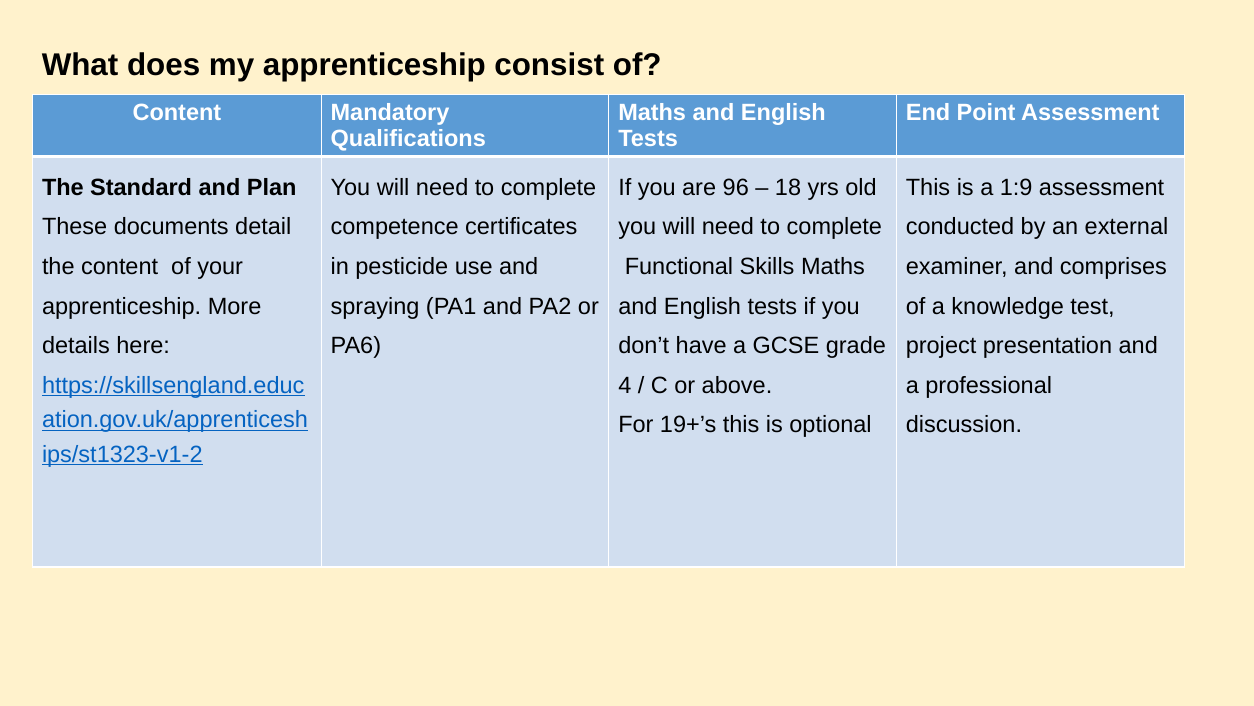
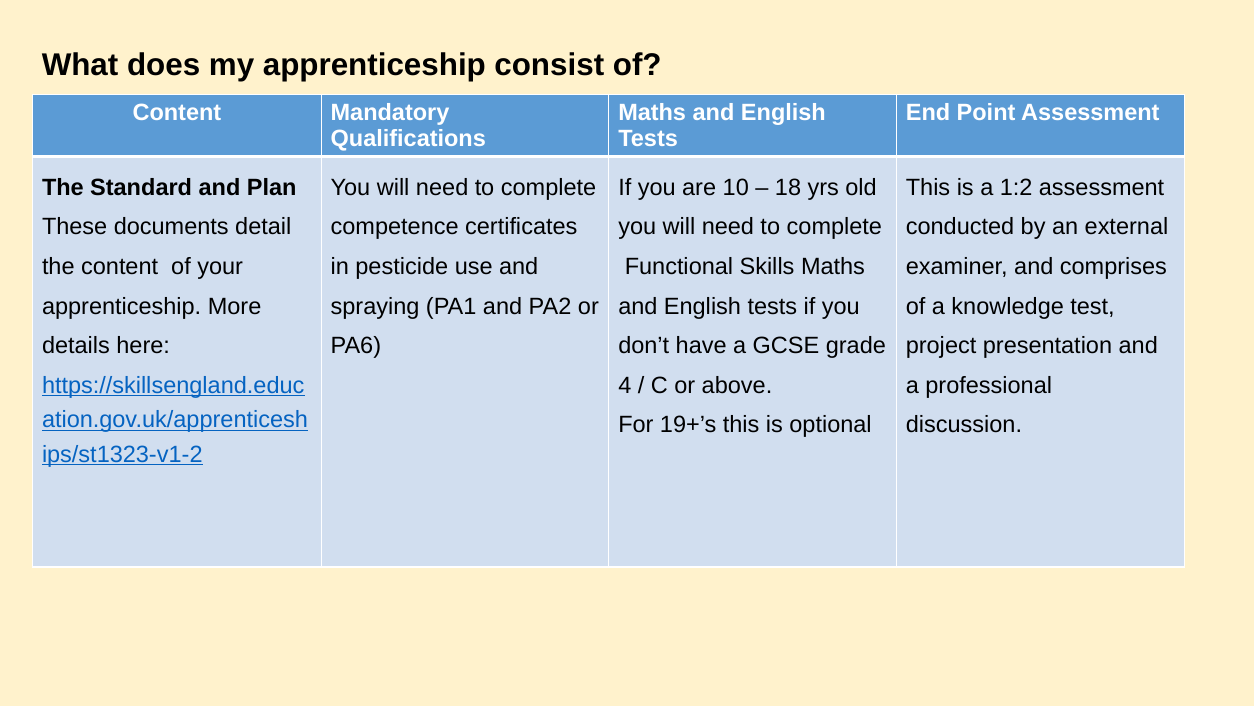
96: 96 -> 10 (736, 188)
1:9: 1:9 -> 1:2 (1016, 188)
